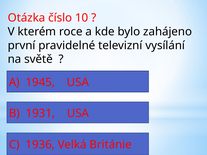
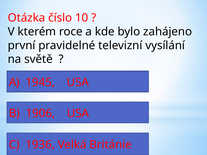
1931: 1931 -> 1906 (40, 113)
